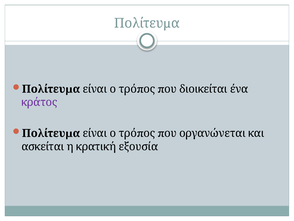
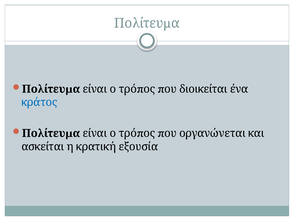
κράτος colour: purple -> blue (39, 102)
